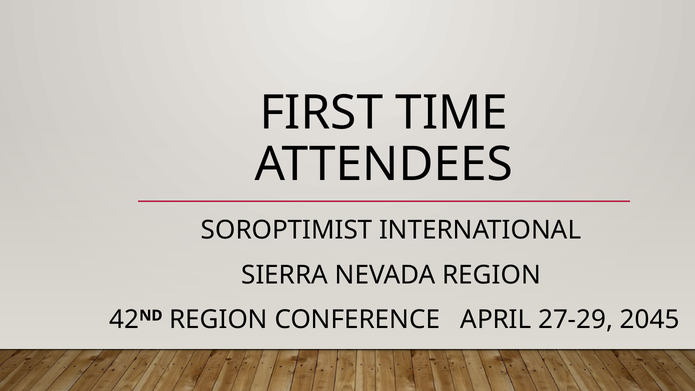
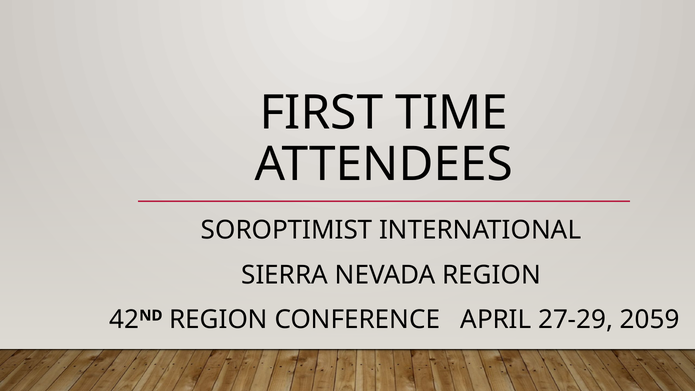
2045: 2045 -> 2059 (650, 320)
